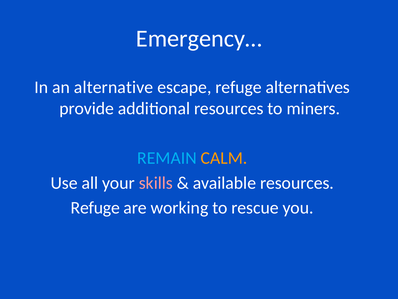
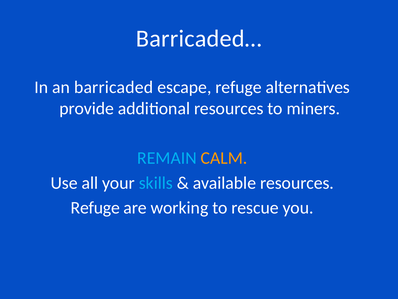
Emergency…: Emergency… -> Barricaded… (199, 39)
alternative: alternative -> barricaded (114, 87)
skills colour: pink -> light blue (156, 183)
